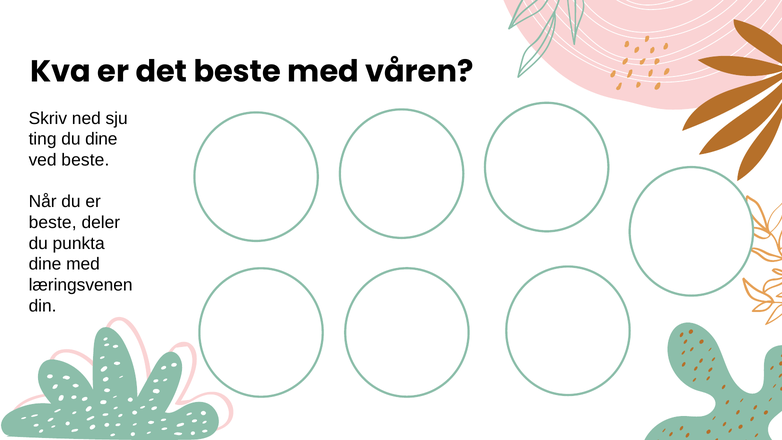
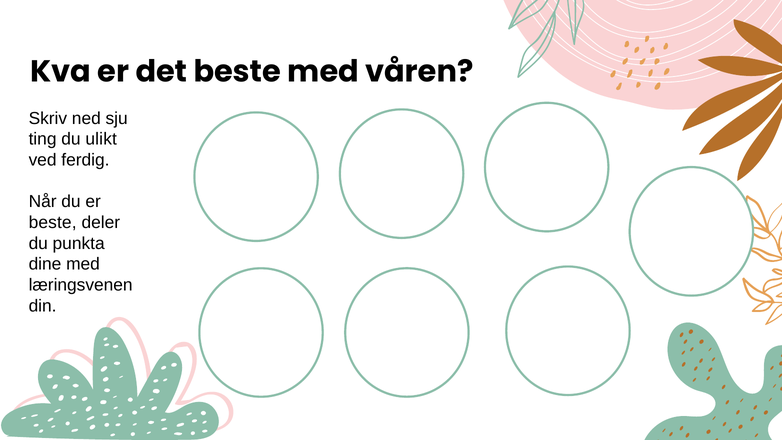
du dine: dine -> ulikt (101, 139)
ved beste: beste -> ferdig (85, 160)
